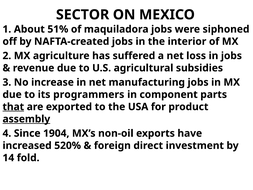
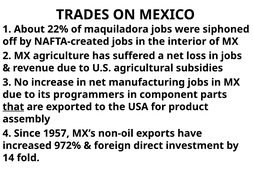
SECTOR: SECTOR -> TRADES (83, 15)
51%: 51% -> 22% (58, 29)
assembly underline: present -> none (26, 119)
1904: 1904 -> 1957 (56, 133)
520%: 520% -> 972% (68, 145)
